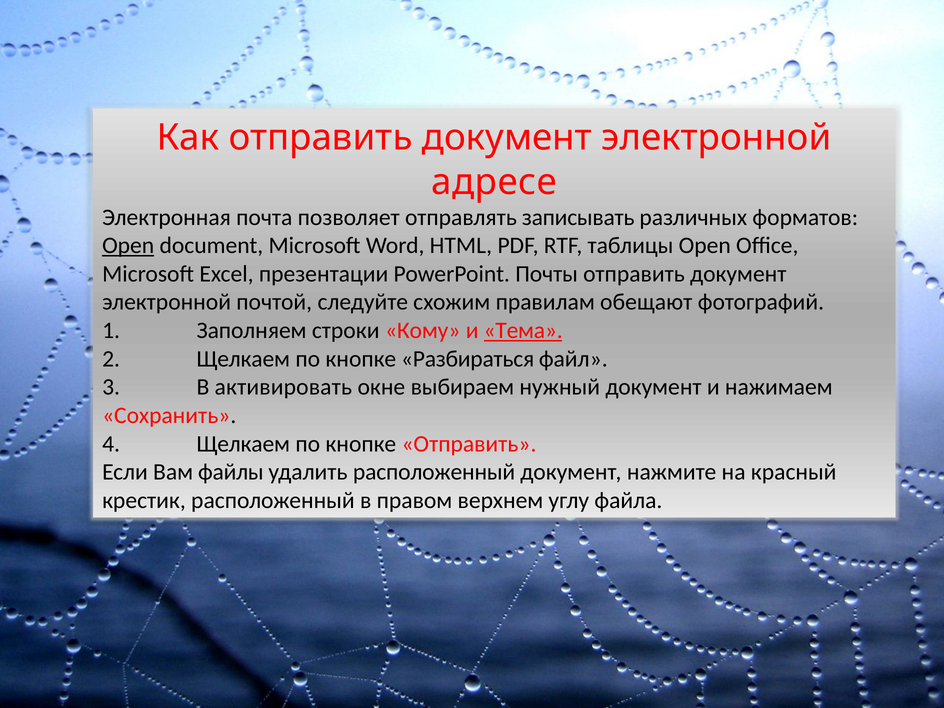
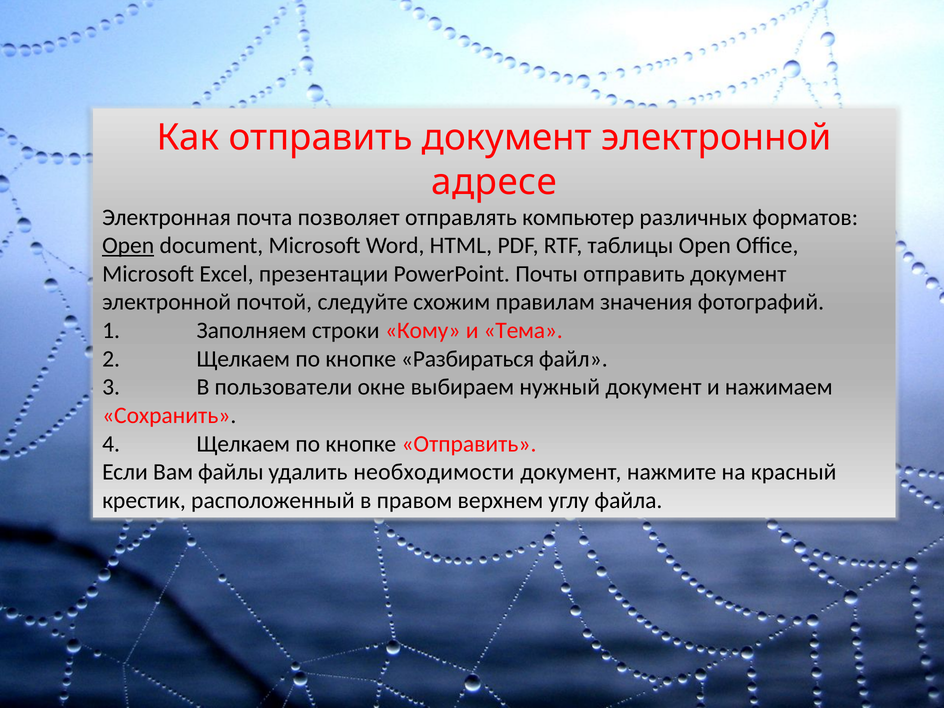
записывать: записывать -> компьютер (578, 217)
обещают: обещают -> значения (646, 302)
Тема underline: present -> none (523, 331)
активировать: активировать -> пользователи (283, 387)
удалить расположенный: расположенный -> необходимости (434, 472)
